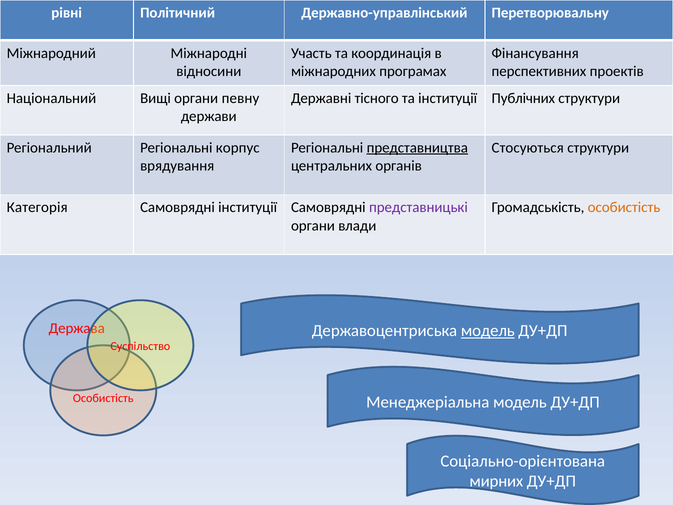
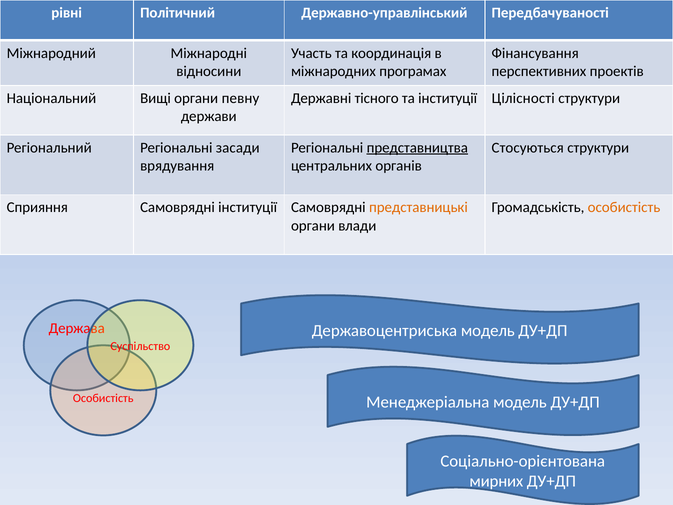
Перетворювальну: Перетворювальну -> Передбачуваності (550, 13)
Публічних: Публічних -> Цілісності (523, 98)
корпус: корпус -> засади (238, 148)
Категорія: Категорія -> Сприяння (37, 207)
представницькі colour: purple -> orange (418, 207)
модель underline: present -> none (488, 330)
